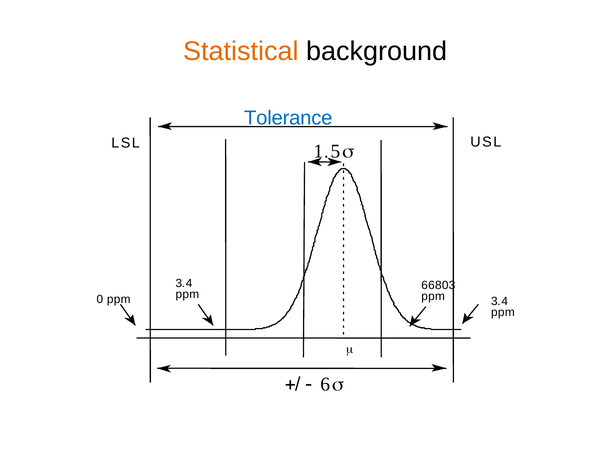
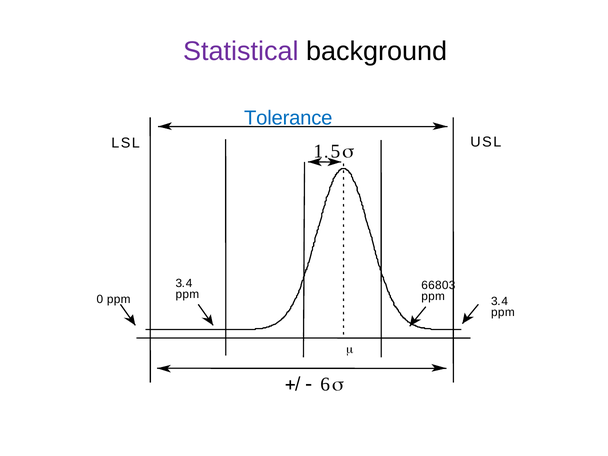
Statistical colour: orange -> purple (241, 51)
